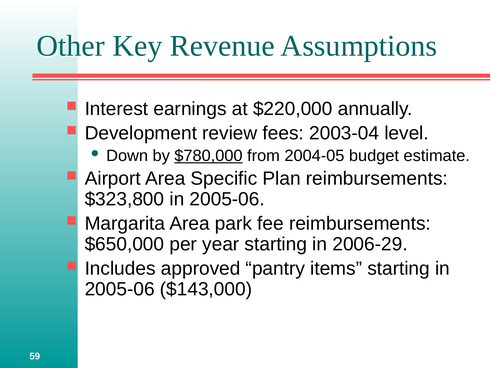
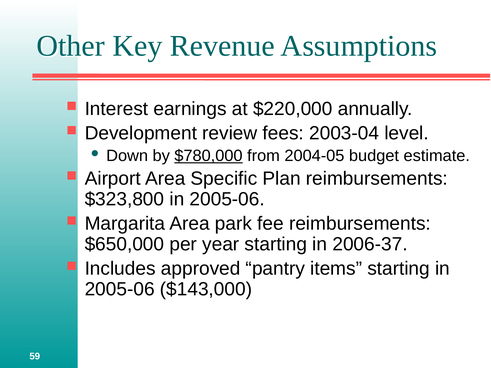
2006-29: 2006-29 -> 2006-37 (370, 244)
